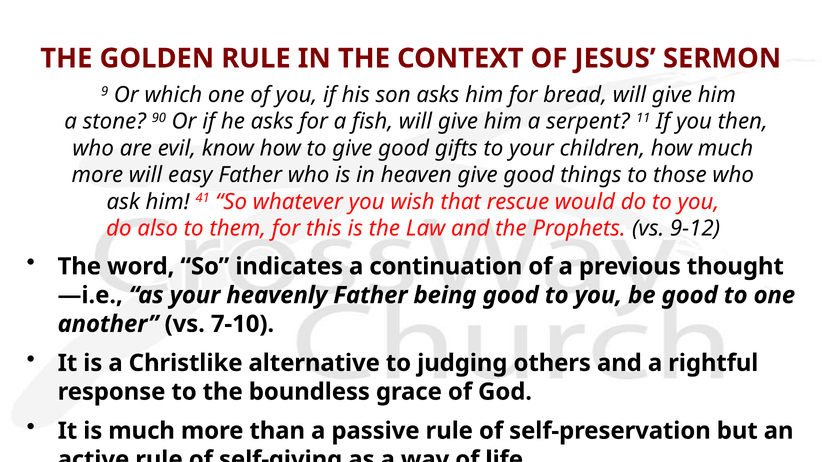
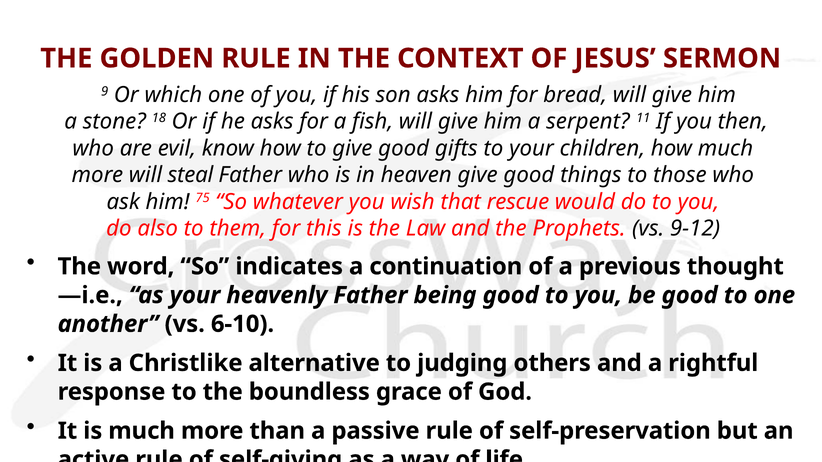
90: 90 -> 18 (159, 118)
easy: easy -> steal (191, 175)
41: 41 -> 75 (203, 198)
7-10: 7-10 -> 6-10 (243, 324)
